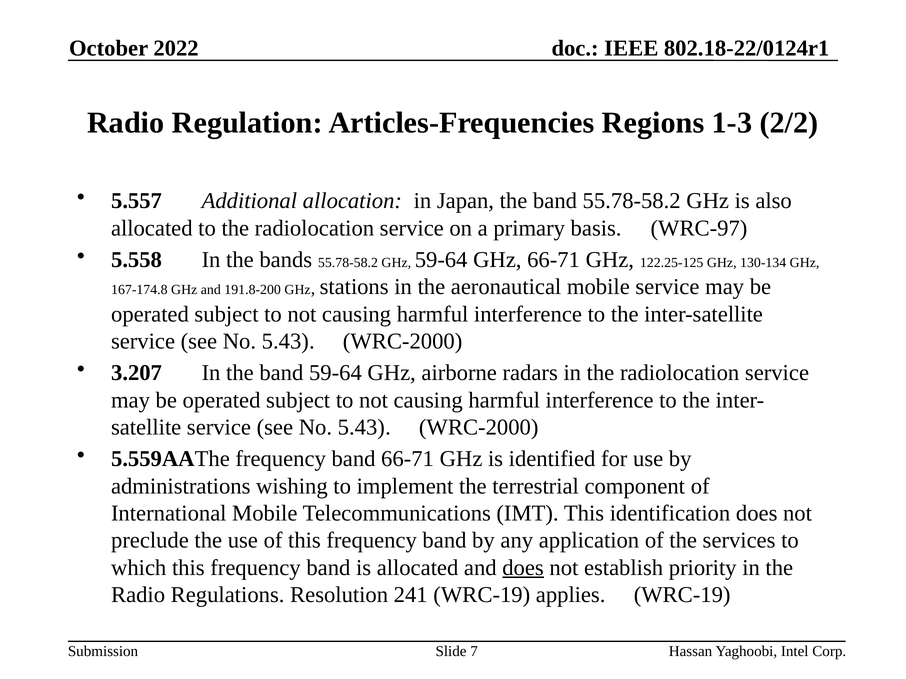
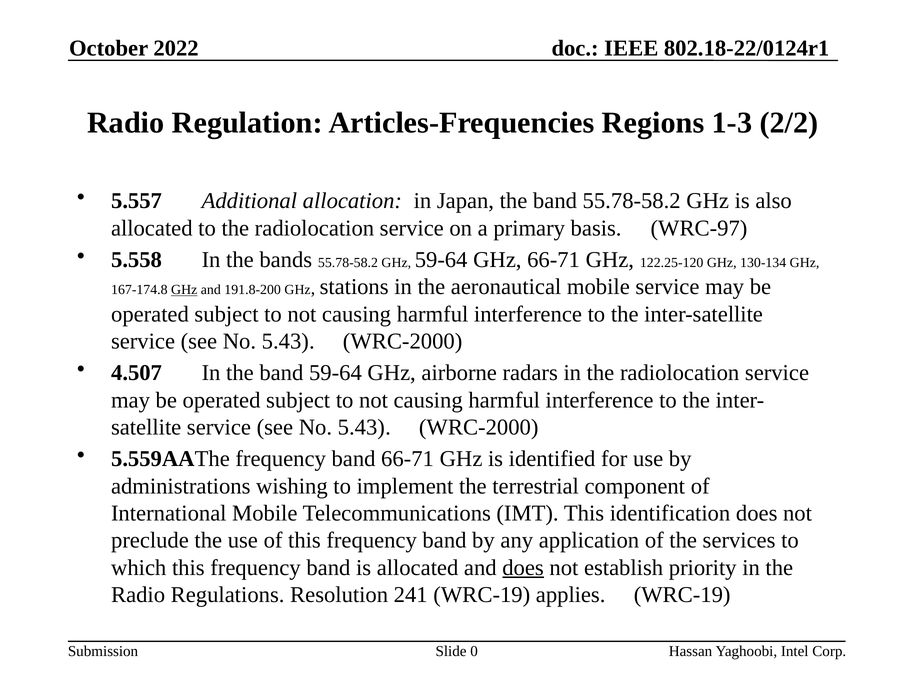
122.25-125: 122.25-125 -> 122.25-120 (672, 263)
GHz underline: none -> present (184, 290)
3.207: 3.207 -> 4.507 (137, 373)
7: 7 -> 0 (474, 652)
